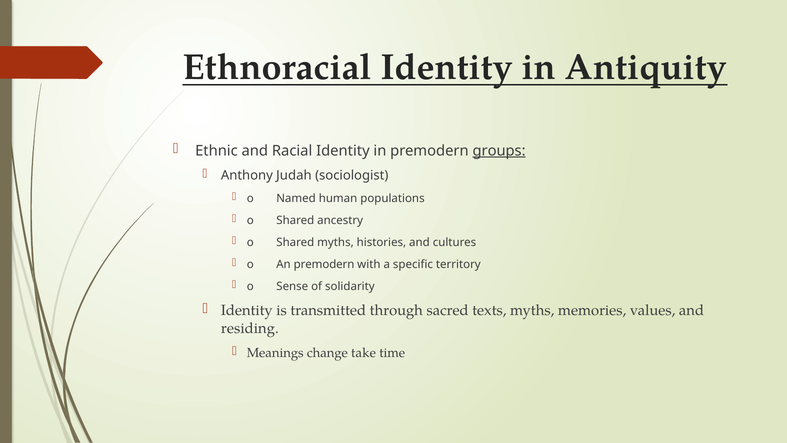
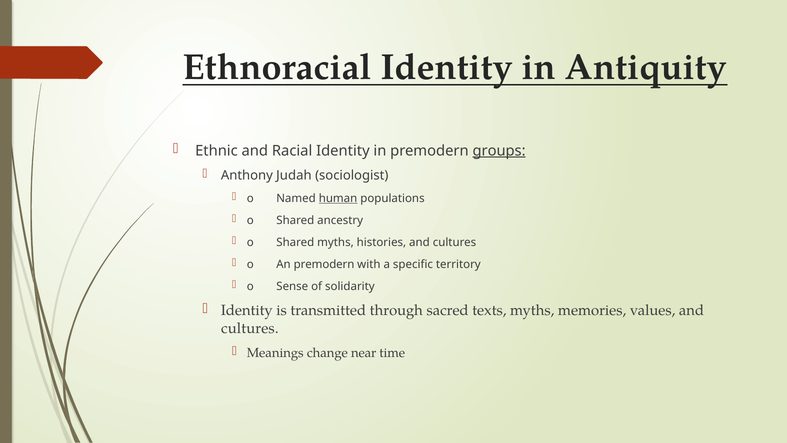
human underline: none -> present (338, 198)
residing: residing -> cultures (250, 328)
take: take -> near (364, 353)
